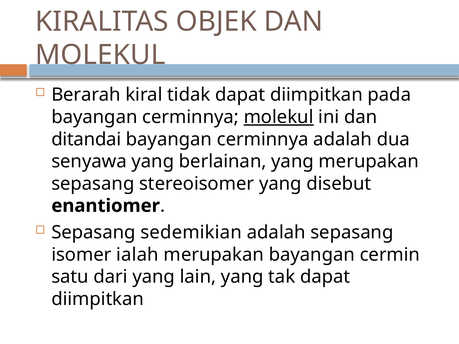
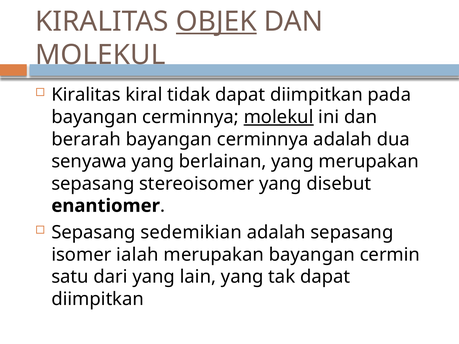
OBJEK underline: none -> present (216, 21)
Berarah: Berarah -> Kiralitas (86, 95)
ditandai: ditandai -> berarah (86, 139)
